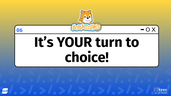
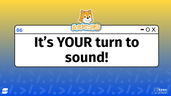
choice: choice -> sound (87, 58)
